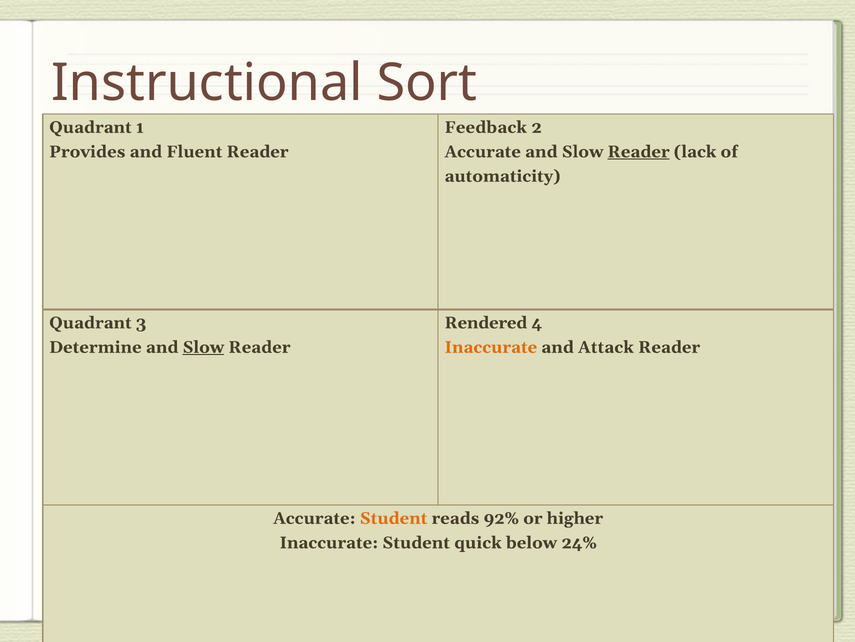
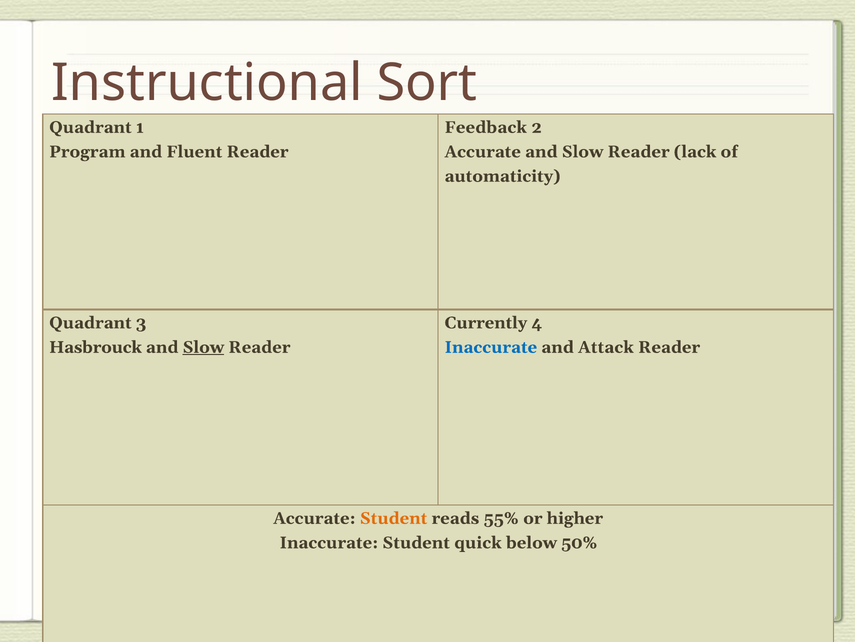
Provides: Provides -> Program (87, 152)
Reader underline: present -> none (639, 152)
Rendered: Rendered -> Currently (486, 322)
Determine: Determine -> Hasbrouck (96, 347)
Inaccurate colour: orange -> blue (491, 347)
92%: 92% -> 55% (501, 518)
24%: 24% -> 50% (579, 542)
